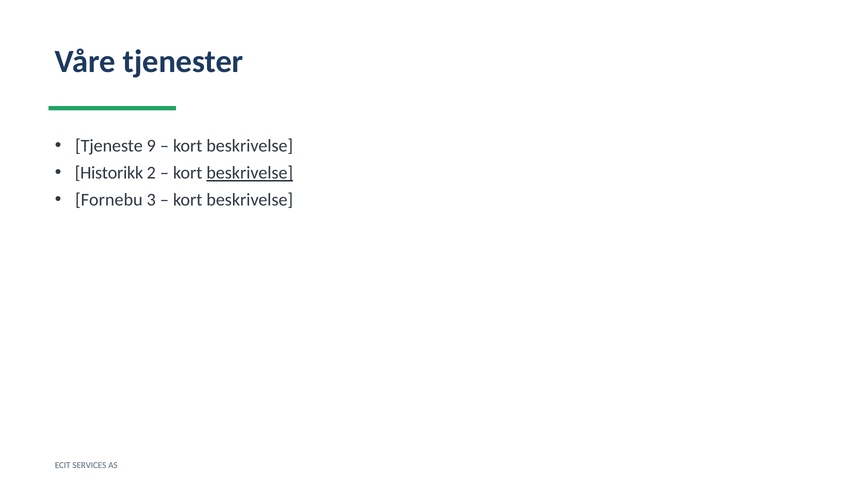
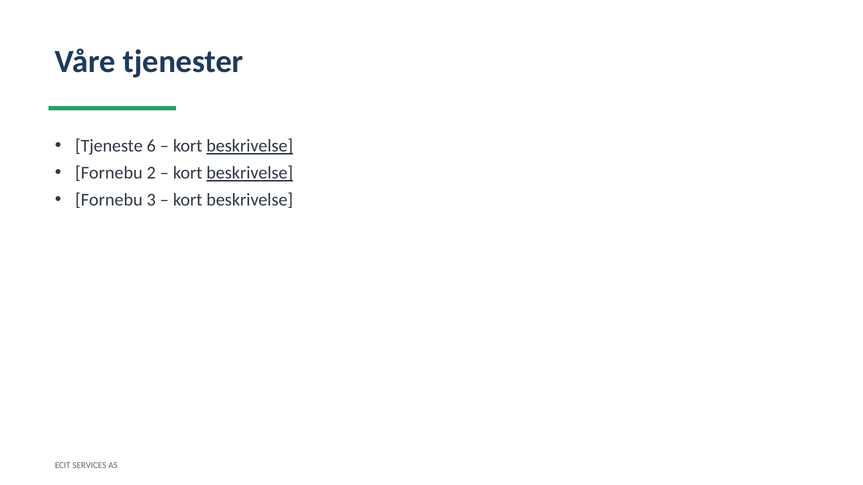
9: 9 -> 6 (151, 146)
beskrivelse underline: none -> present (250, 146)
Historikk: Historikk -> Fornebu (109, 173)
